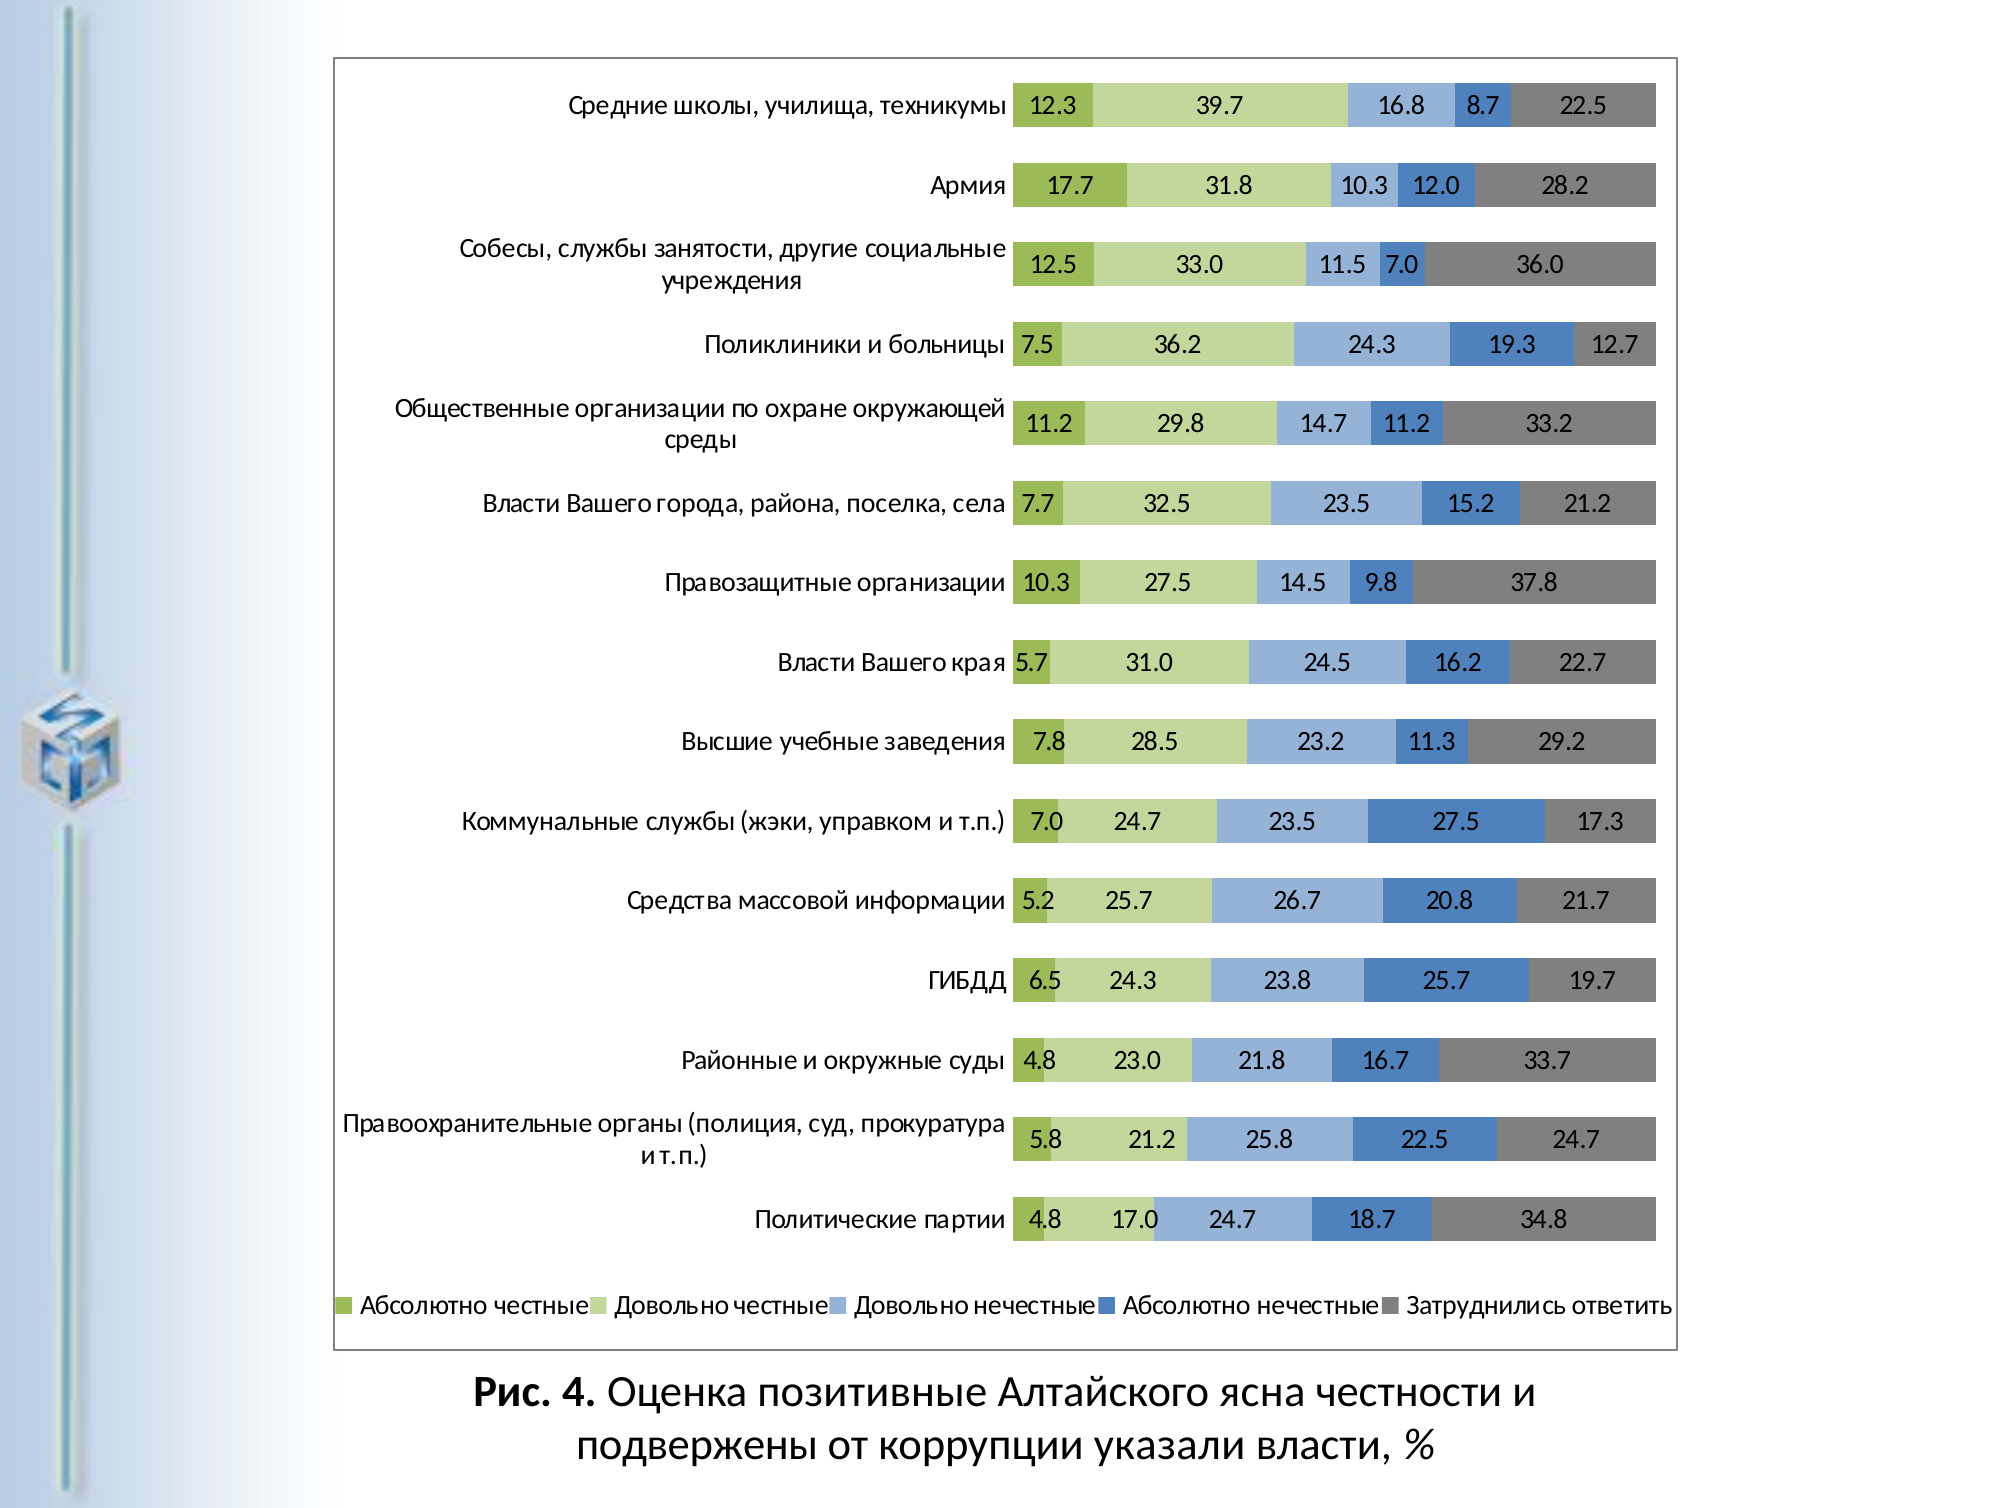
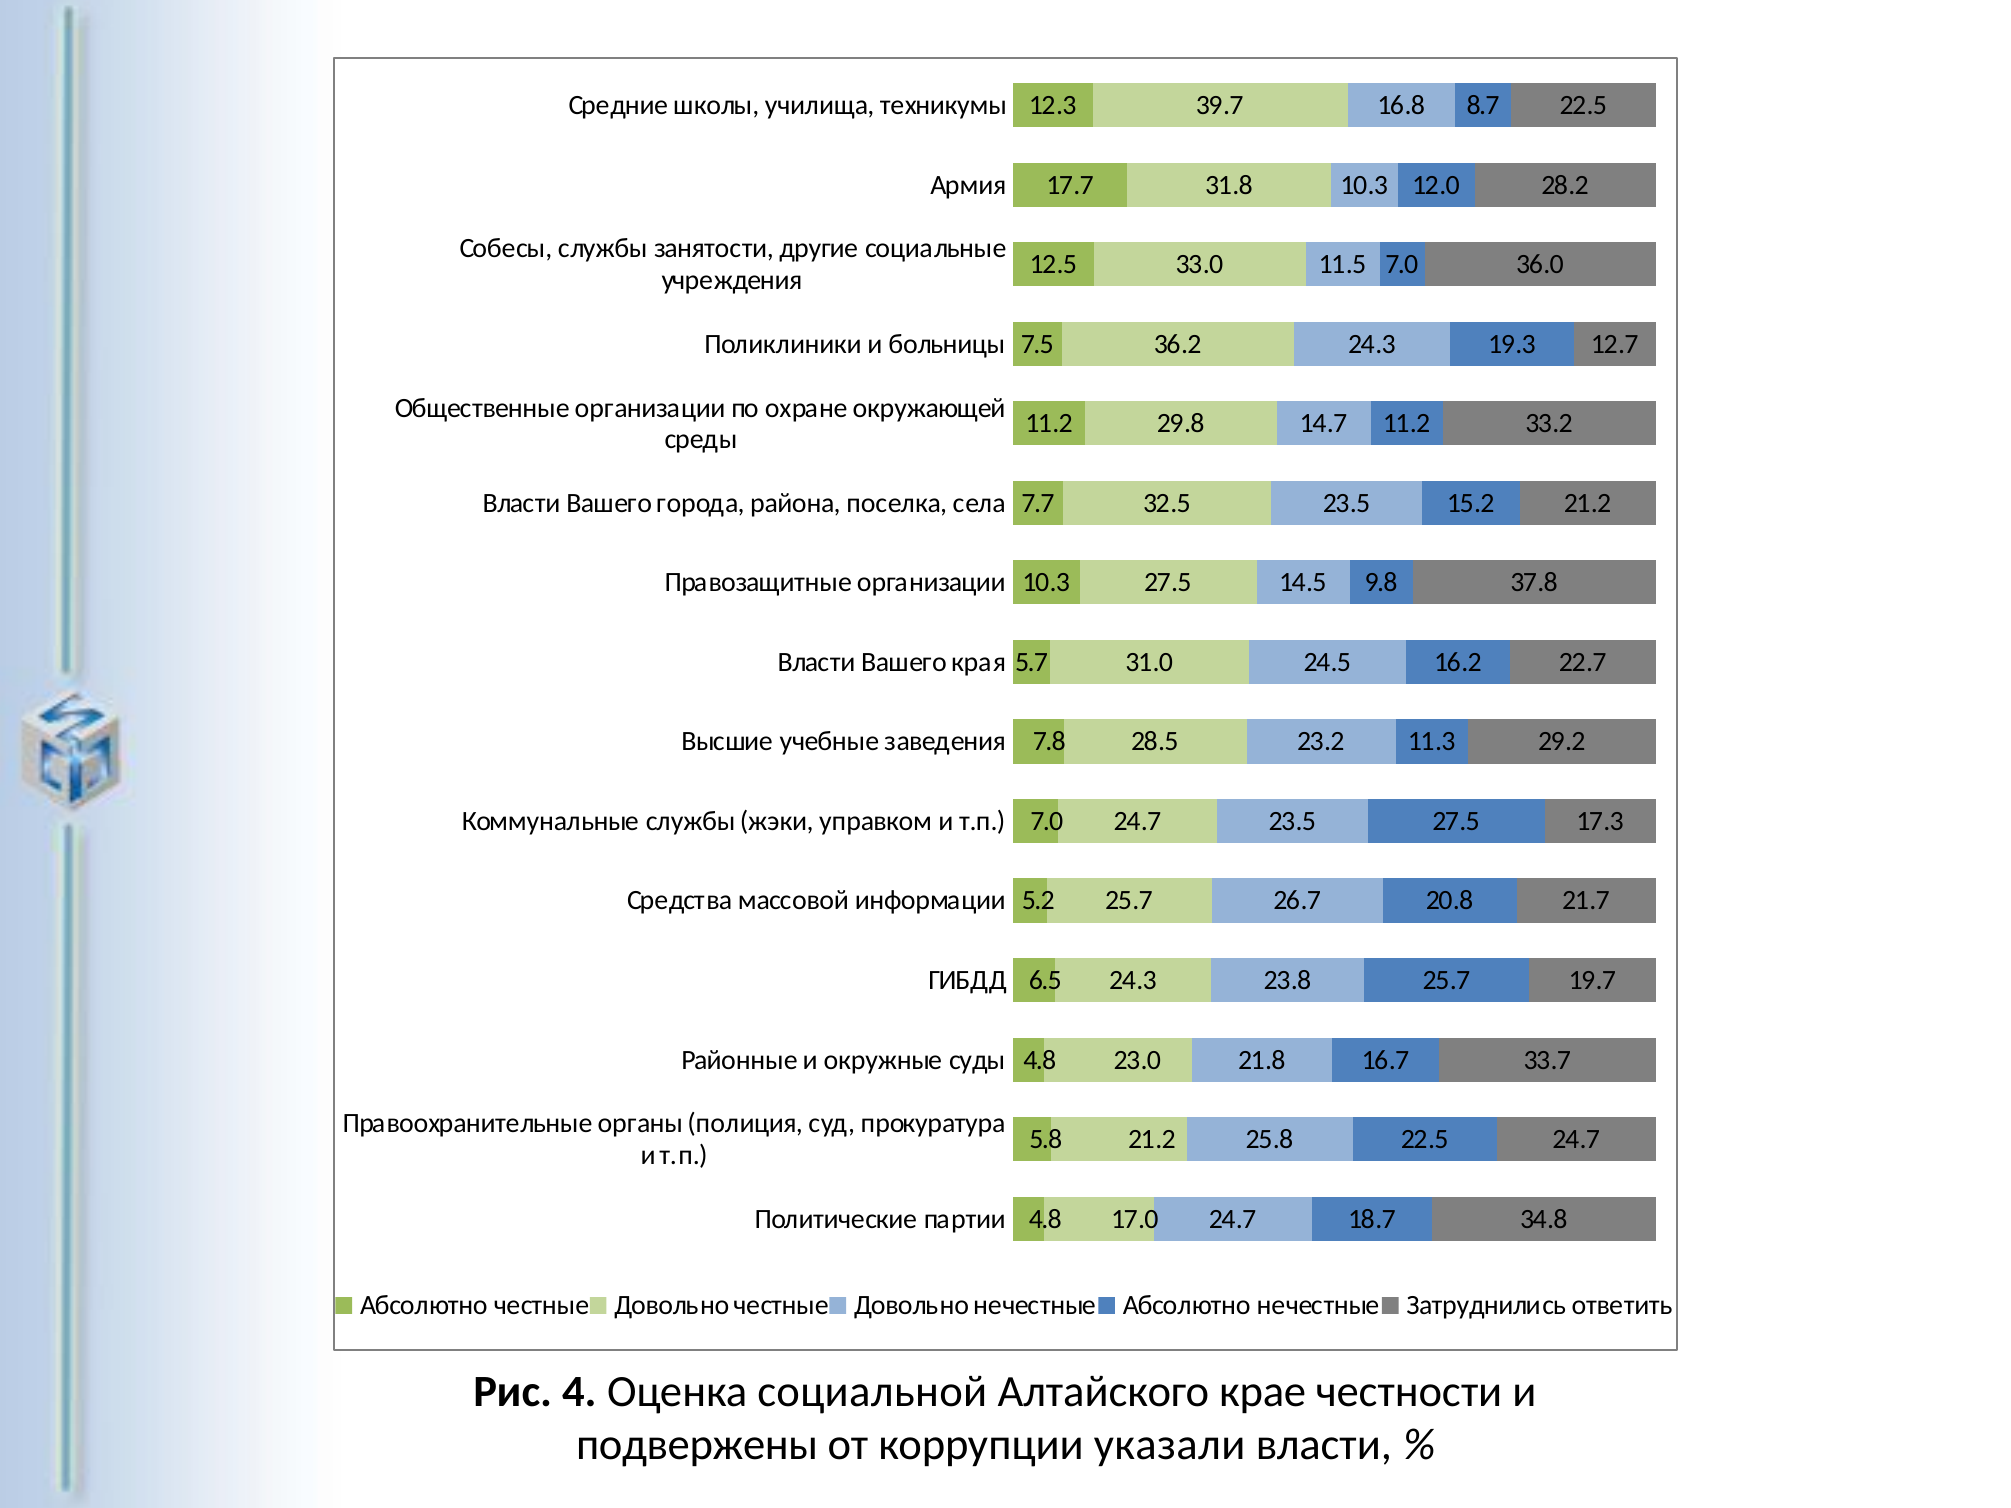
позитивные: позитивные -> социальной (872, 1392)
ясна: ясна -> крае (1263, 1392)
